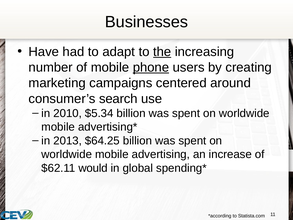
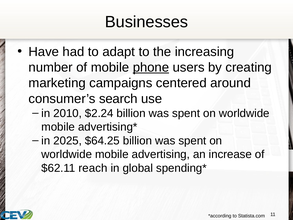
the underline: present -> none (162, 52)
$5.34: $5.34 -> $2.24 (99, 113)
2013: 2013 -> 2025 (68, 140)
would: would -> reach (93, 168)
